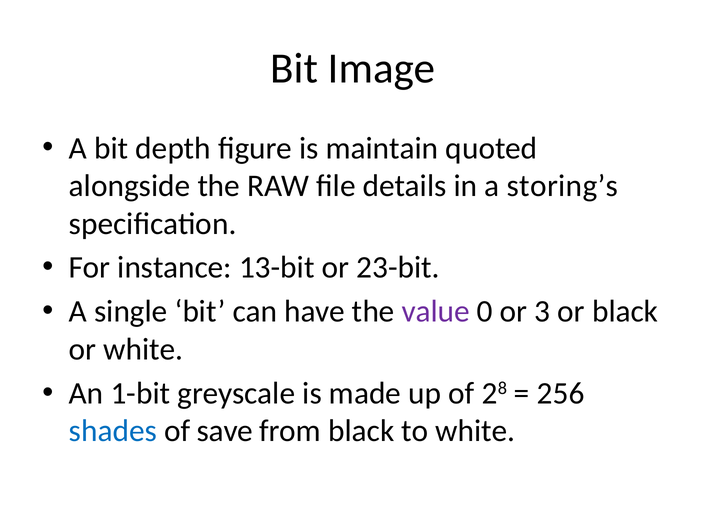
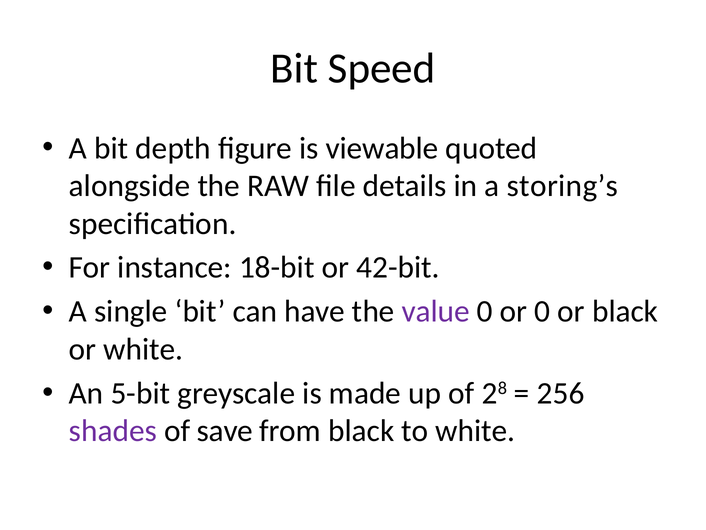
Image: Image -> Speed (382, 68)
maintain: maintain -> viewable (382, 148)
13-bit: 13-bit -> 18-bit (277, 267)
23-bit: 23-bit -> 42-bit (398, 267)
or 3: 3 -> 0 (542, 311)
1-bit: 1-bit -> 5-bit (140, 393)
shades colour: blue -> purple (113, 431)
